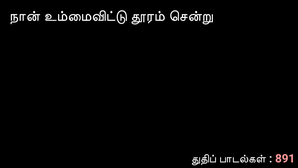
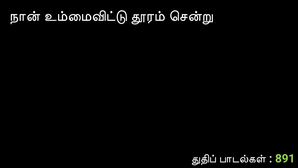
891 colour: pink -> light green (285, 158)
